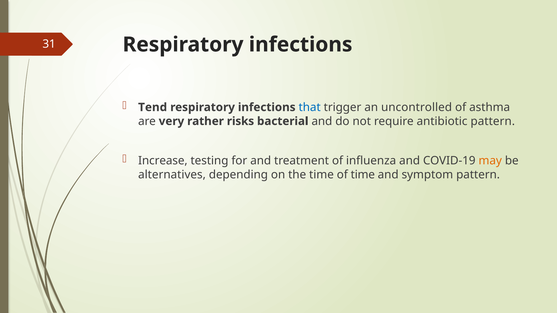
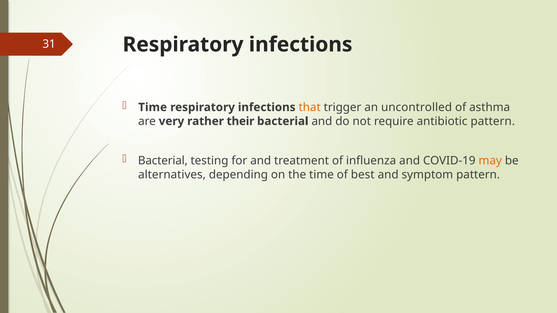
Tend: Tend -> Time (153, 107)
that colour: blue -> orange (310, 107)
risks: risks -> their (241, 121)
Increase: Increase -> Bacterial (163, 161)
of time: time -> best (363, 175)
